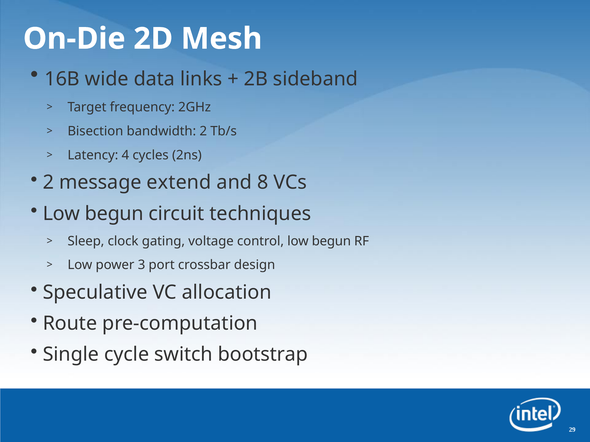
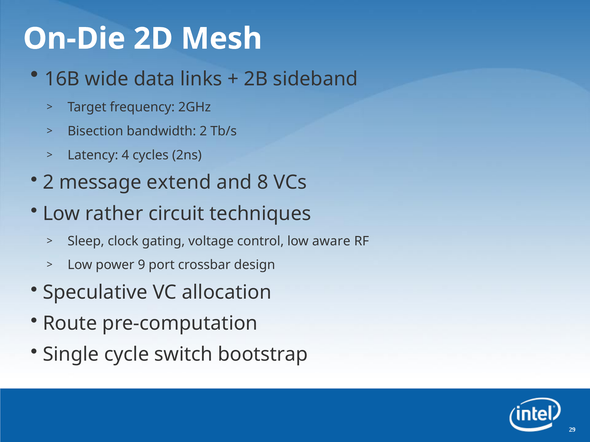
begun: begun -> rather (114, 214)
control low begun: begun -> aware (331, 241)
3: 3 -> 9 (142, 265)
